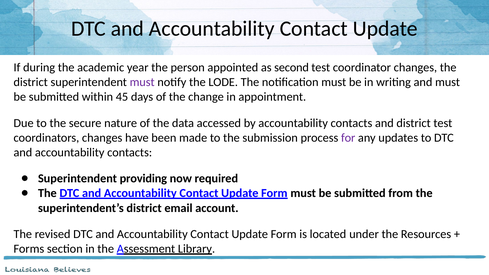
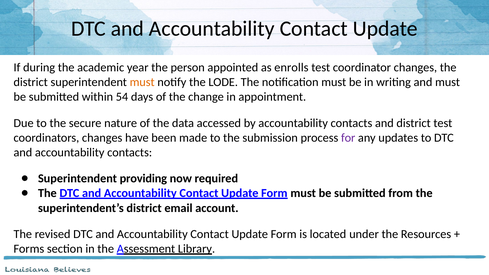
second: second -> enrolls (291, 68)
must colour: purple -> orange (142, 82)
45: 45 -> 54 (122, 97)
